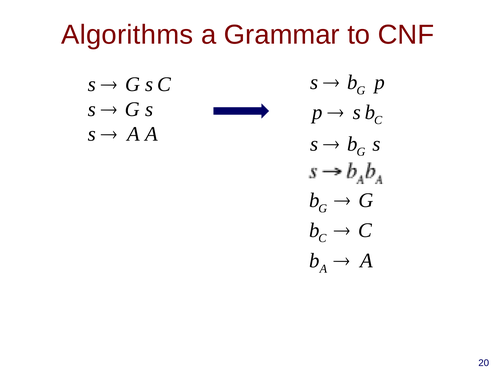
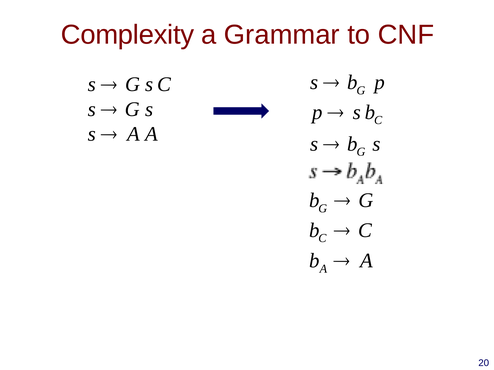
Algorithms: Algorithms -> Complexity (127, 35)
